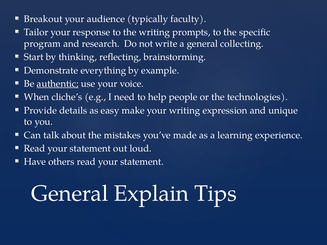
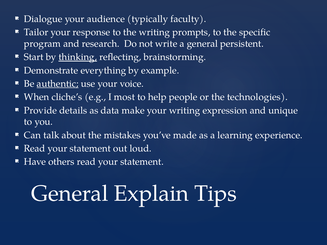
Breakout: Breakout -> Dialogue (43, 19)
collecting: collecting -> persistent (242, 44)
thinking underline: none -> present (78, 57)
need: need -> most (124, 97)
easy: easy -> data (110, 110)
